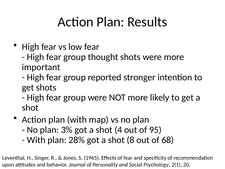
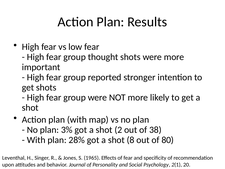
4: 4 -> 2 (118, 130)
95: 95 -> 38 (155, 130)
68: 68 -> 80 (168, 140)
